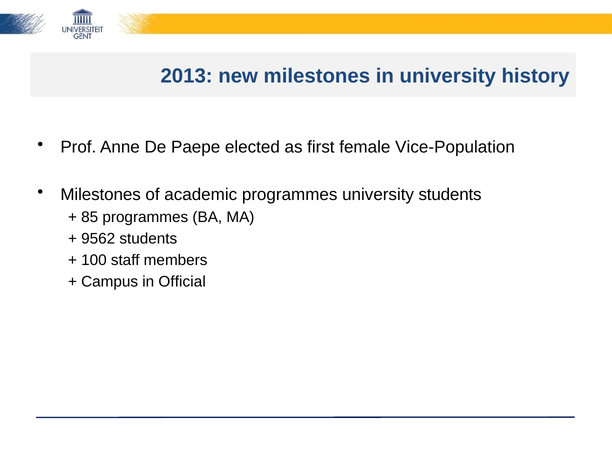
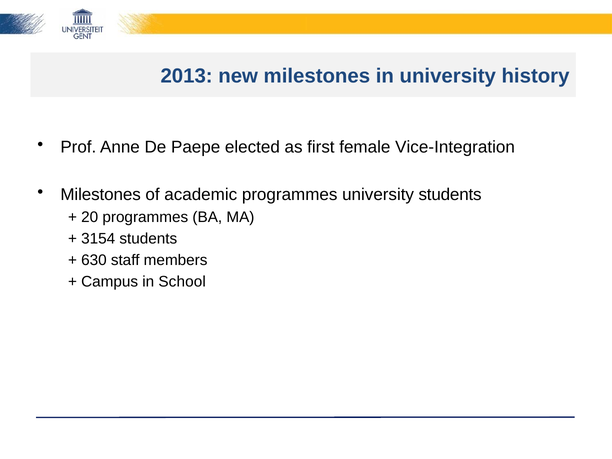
Vice-Population: Vice-Population -> Vice-Integration (455, 147)
85: 85 -> 20 (90, 217)
9562: 9562 -> 3154 (98, 239)
100: 100 -> 630 (94, 260)
Official: Official -> School (182, 281)
